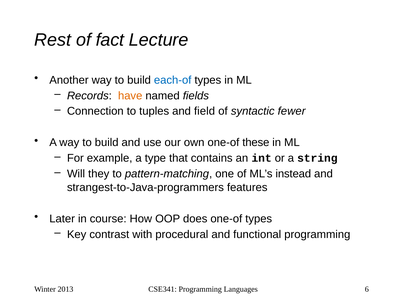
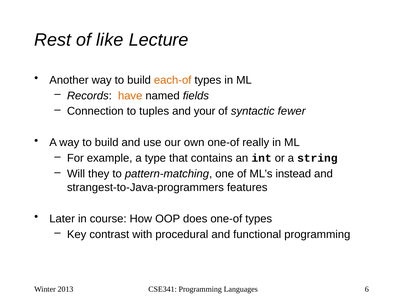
fact: fact -> like (110, 40)
each-of colour: blue -> orange (173, 80)
field: field -> your (205, 111)
these: these -> really (256, 143)
